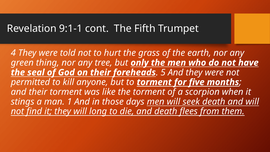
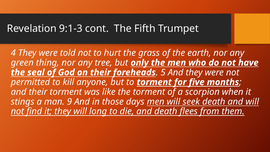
9:1-1: 9:1-1 -> 9:1-3 (71, 29)
1: 1 -> 9 (69, 102)
